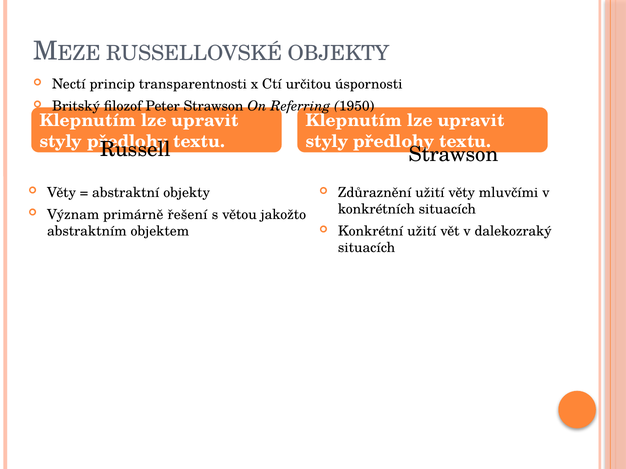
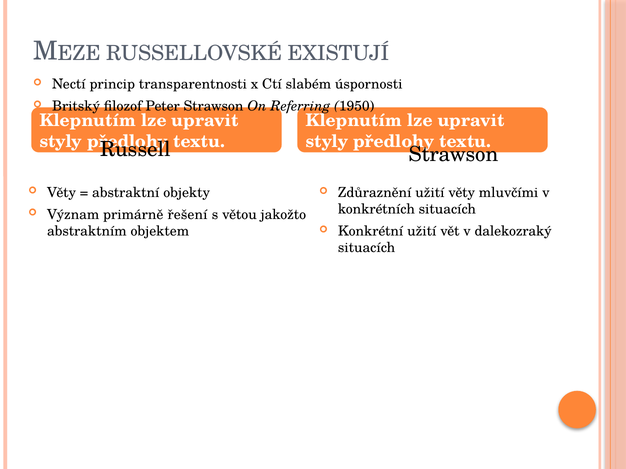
RUSSELLOVSKÉ OBJEKTY: OBJEKTY -> EXISTUJÍ (339, 53)
určitou: určitou -> slabém (308, 84)
